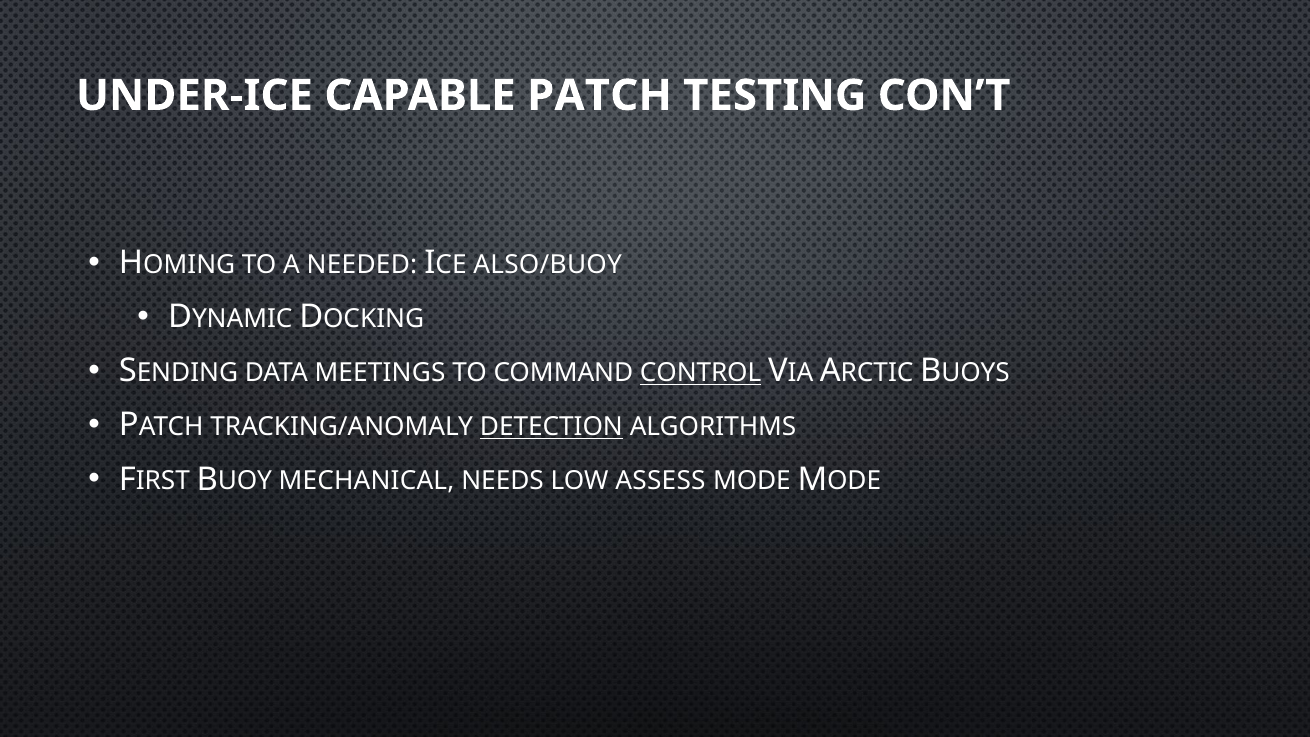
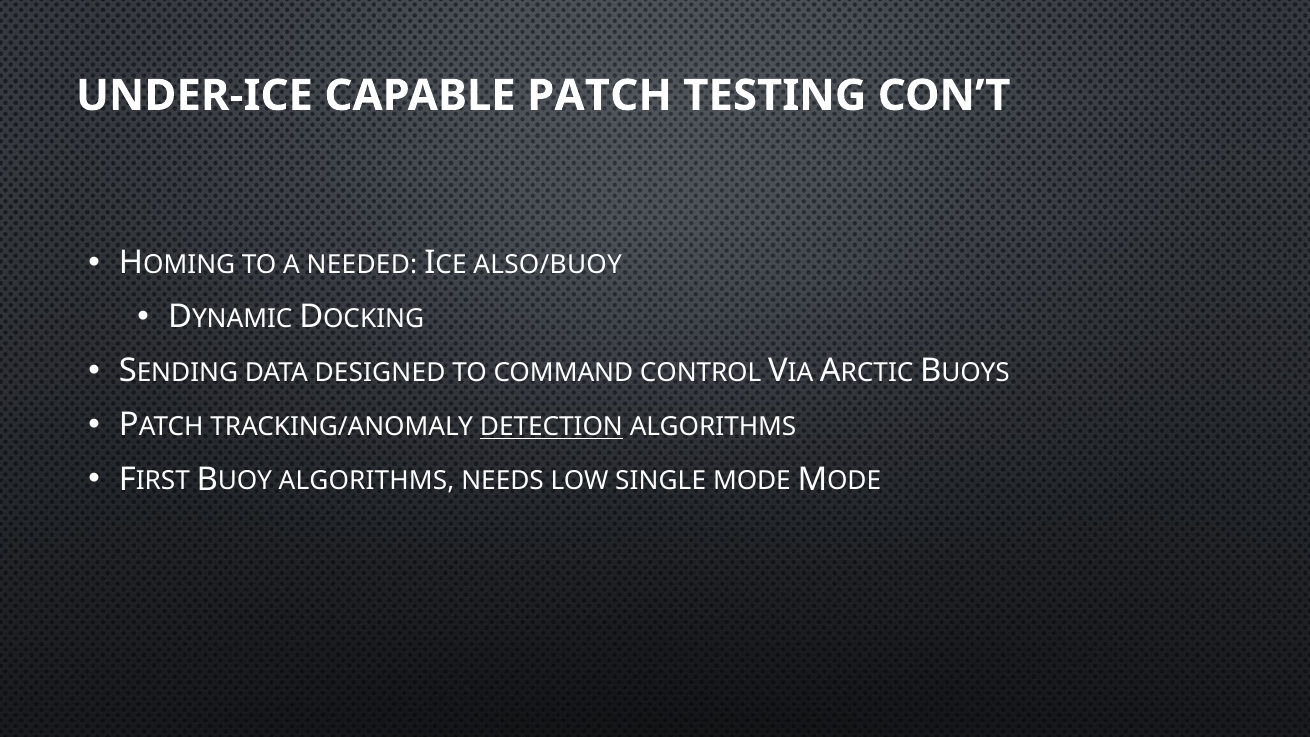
MEETINGS: MEETINGS -> DESIGNED (380, 373)
CONTROL underline: present -> none (701, 373)
MECHANICAL: MECHANICAL -> ALGORITHMS (367, 481)
ASSESS: ASSESS -> SINGLE (661, 481)
